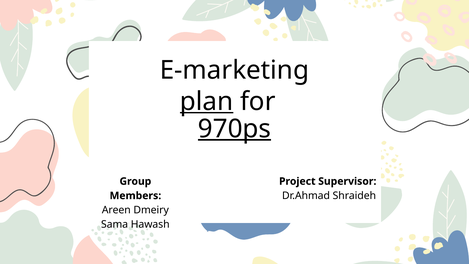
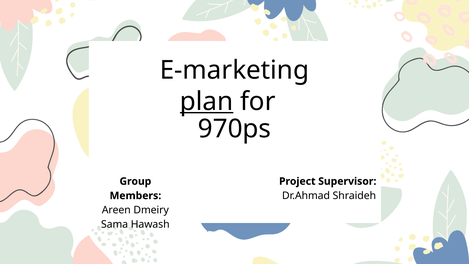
970ps underline: present -> none (235, 129)
